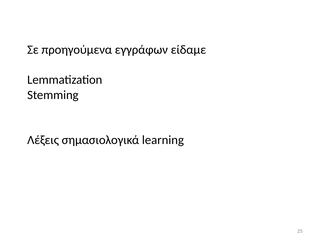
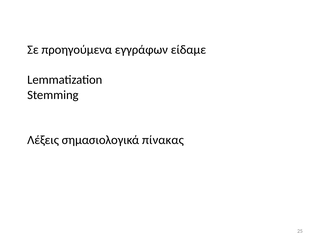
learning: learning -> πίνακας (163, 140)
